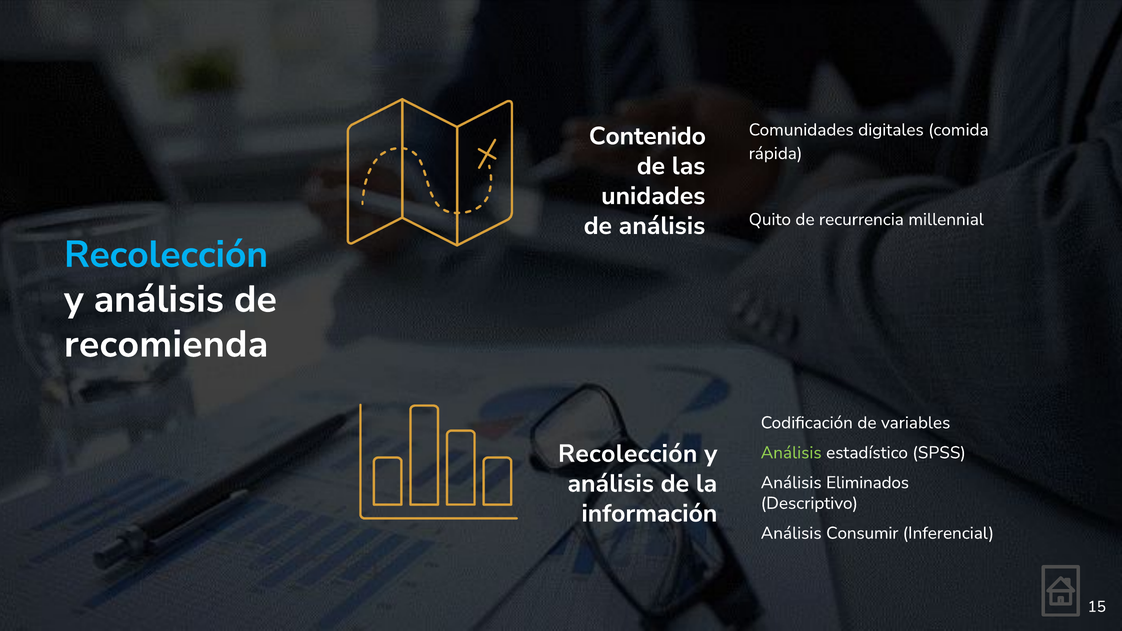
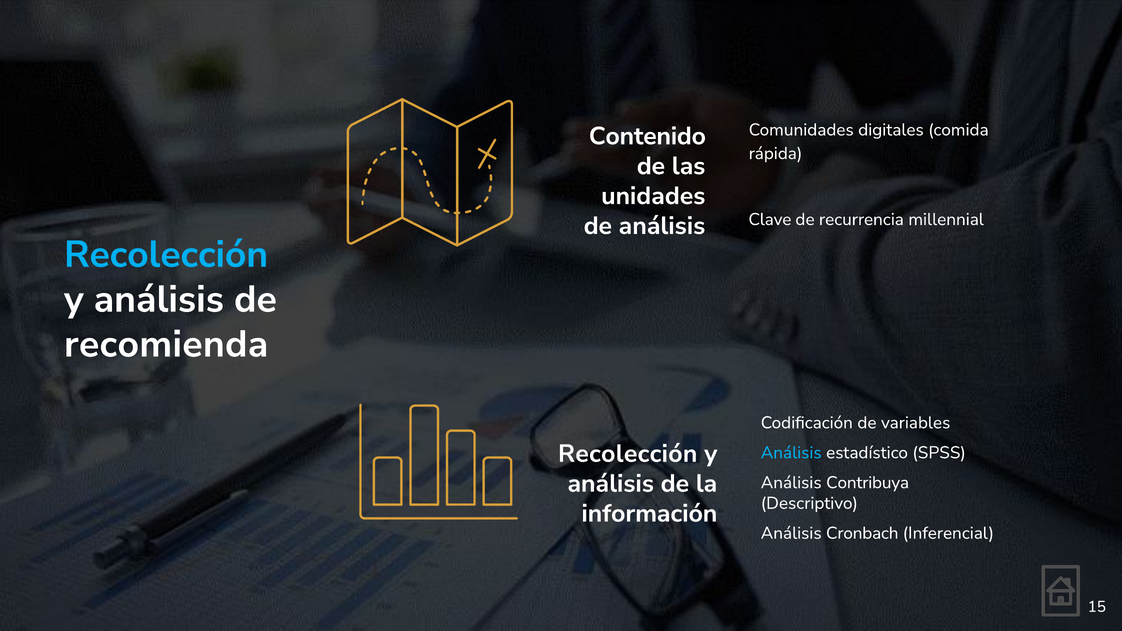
Quito: Quito -> Clave (770, 219)
Análisis colour: light green -> light blue (791, 453)
Eliminados: Eliminados -> Contribuya (868, 483)
Consumir: Consumir -> Cronbach (862, 533)
